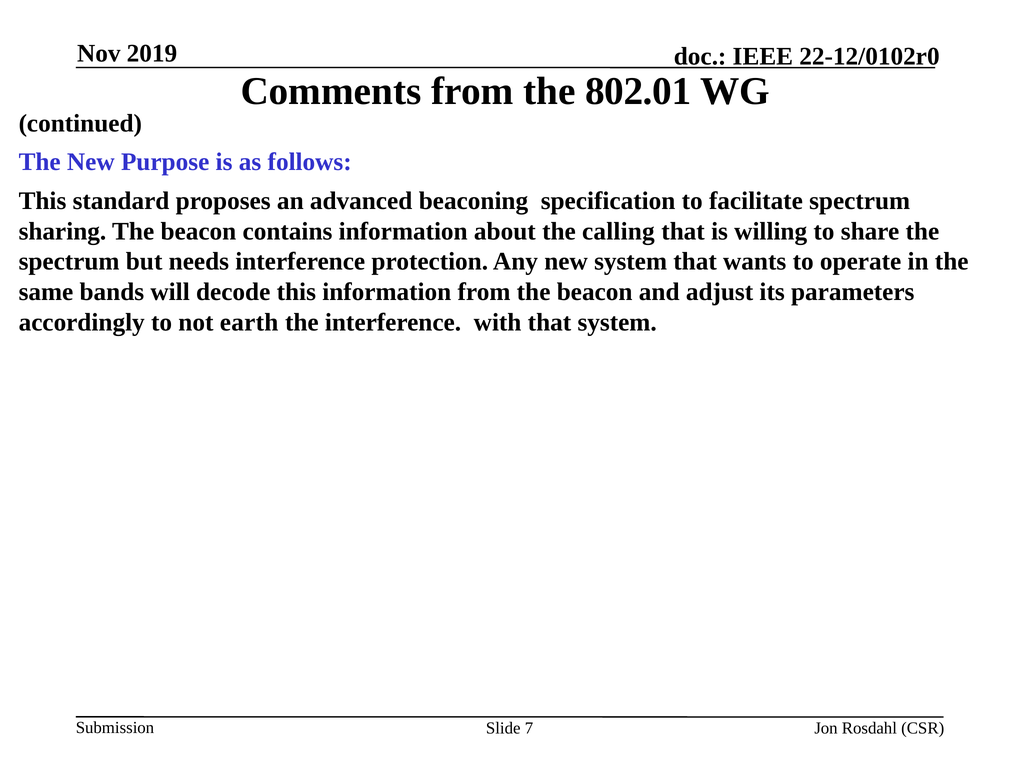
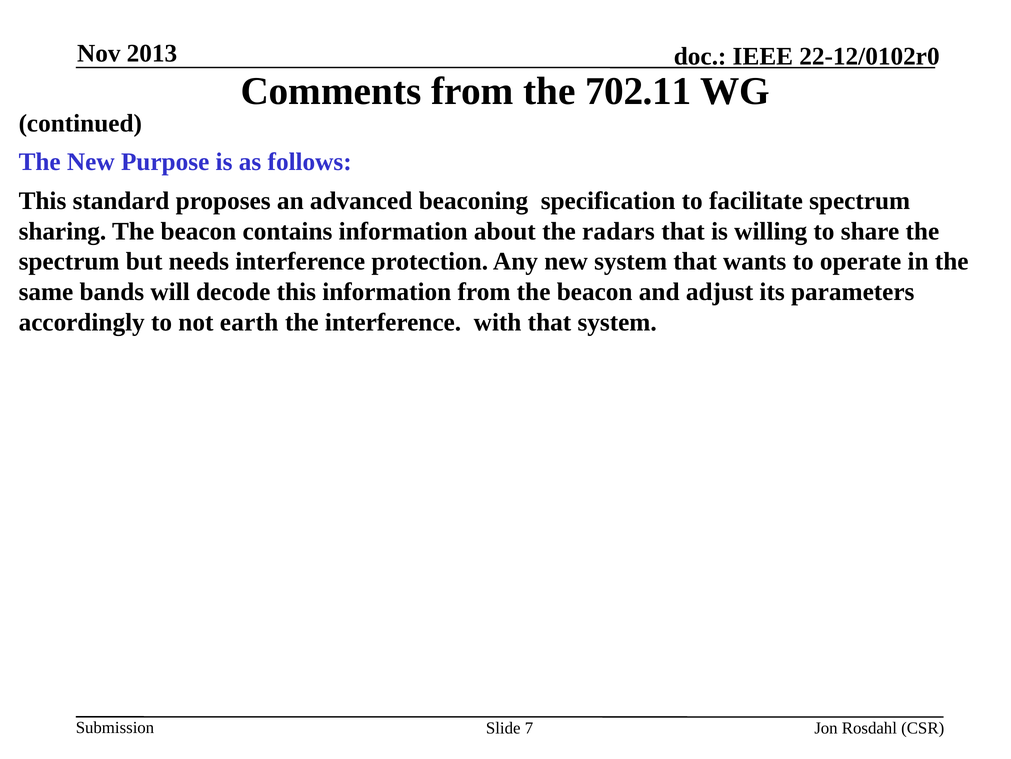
2019: 2019 -> 2013 (152, 54)
802.01: 802.01 -> 702.11 (638, 91)
calling: calling -> radars (618, 231)
